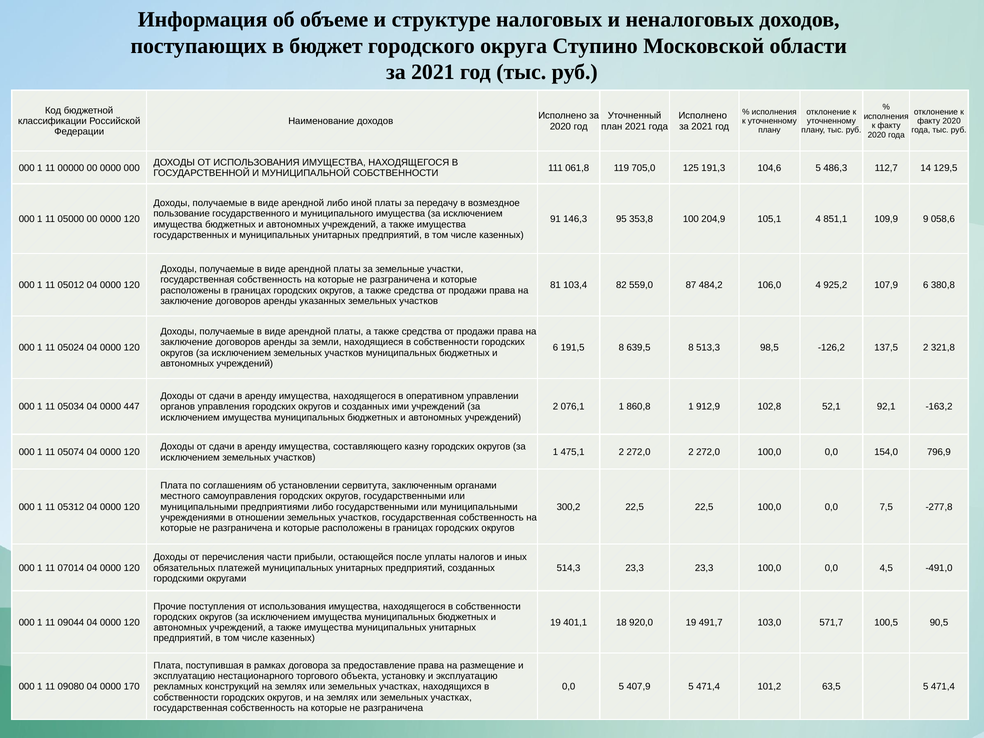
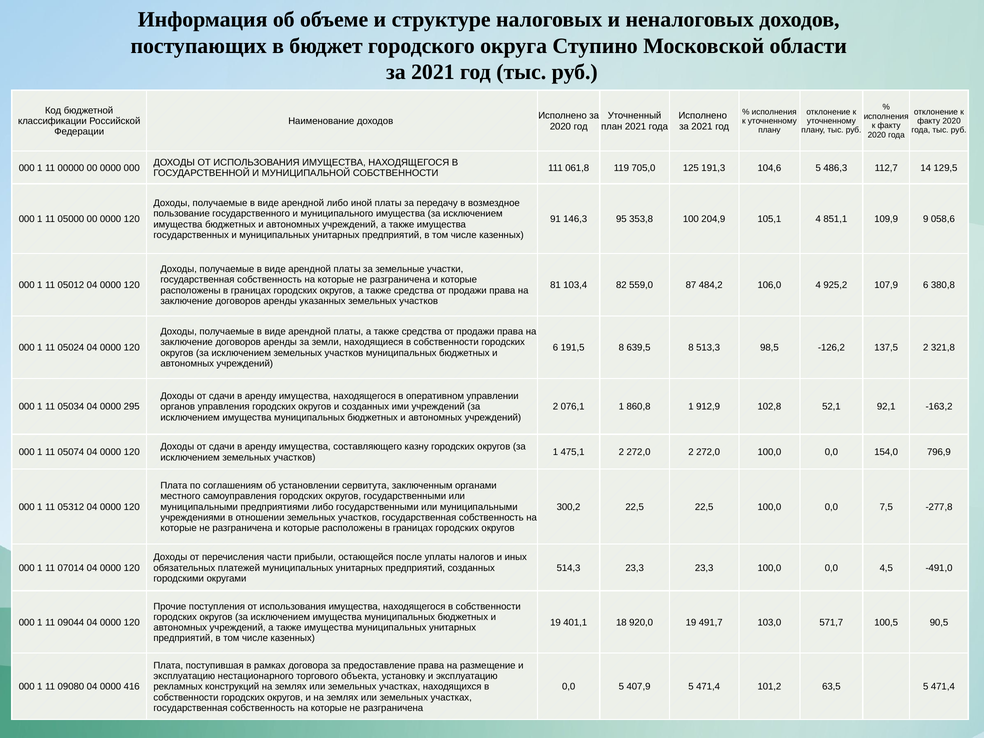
447: 447 -> 295 (132, 407)
170: 170 -> 416 (132, 687)
